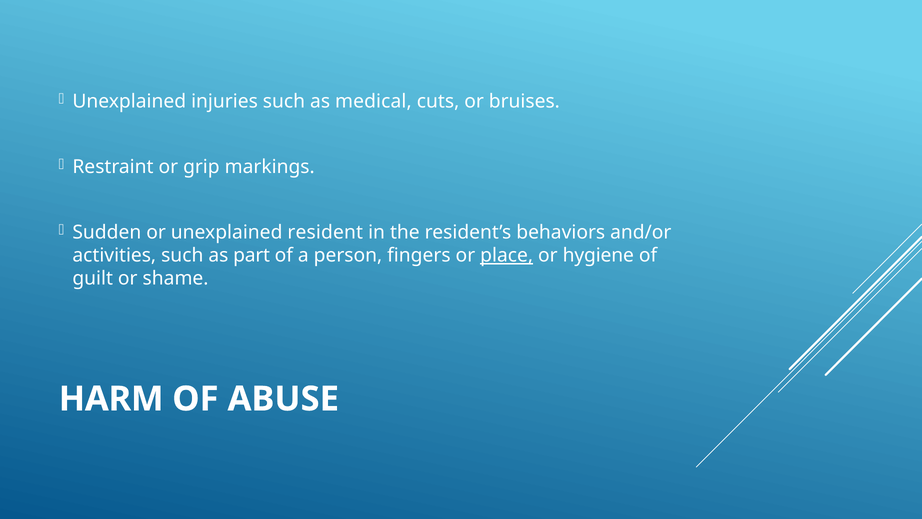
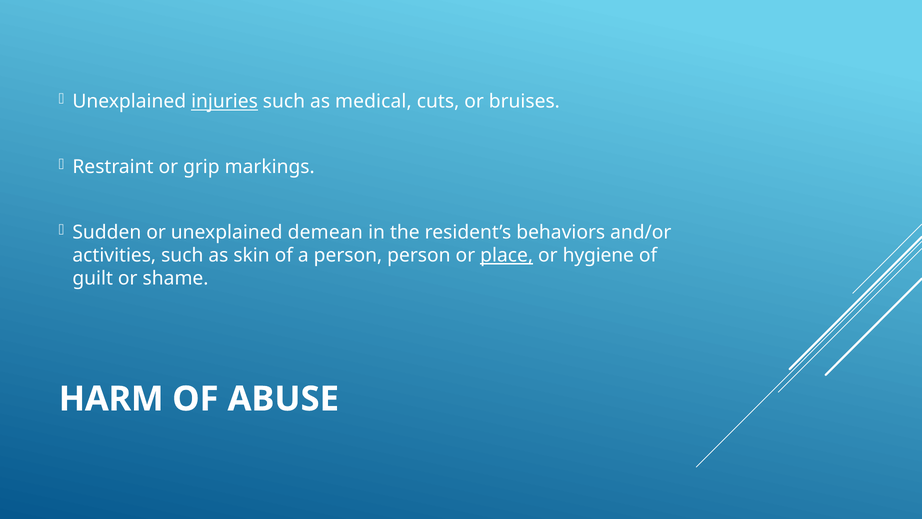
injuries underline: none -> present (224, 101)
resident: resident -> demean (325, 232)
part: part -> skin (252, 255)
person fingers: fingers -> person (419, 255)
